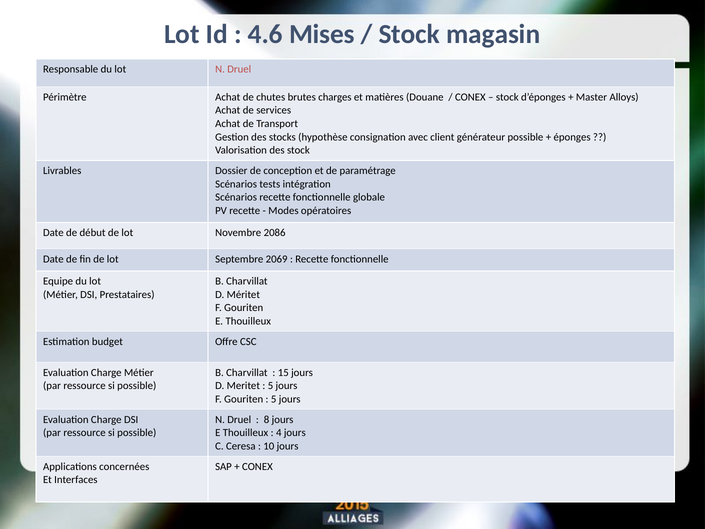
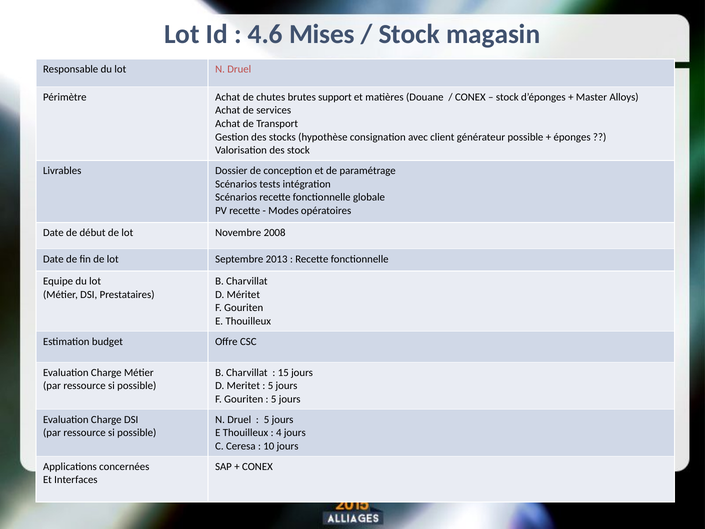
charges: charges -> support (335, 97)
2086: 2086 -> 2008 (275, 233)
2069: 2069 -> 2013 (277, 259)
8: 8 -> 5 (267, 419)
